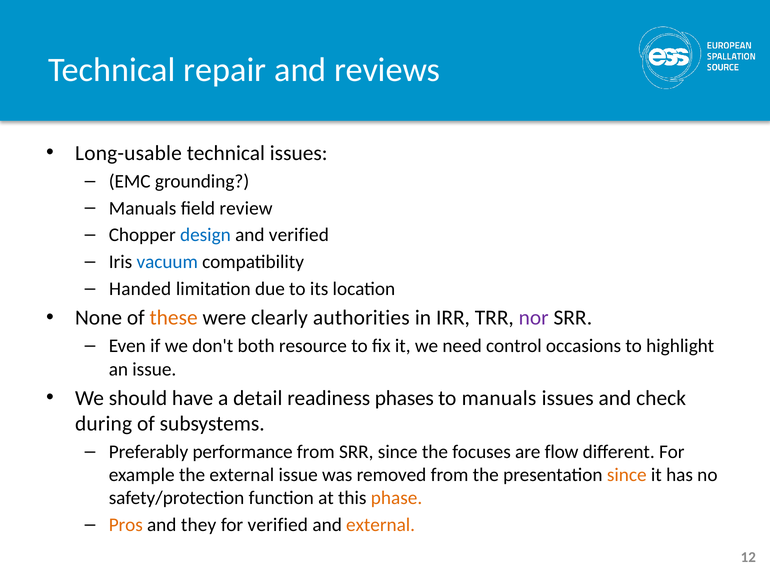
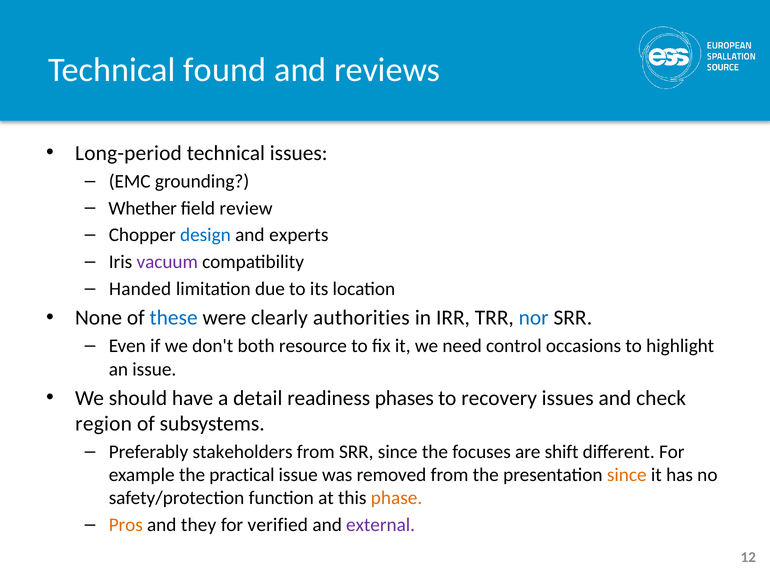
repair: repair -> found (225, 70)
Long-usable: Long-usable -> Long-period (128, 153)
Manuals: Manuals -> Whether (143, 208)
and verified: verified -> experts (299, 235)
vacuum colour: blue -> purple (167, 262)
these colour: orange -> blue (174, 318)
nor colour: purple -> blue (534, 318)
to manuals: manuals -> recovery (499, 398)
during: during -> region (104, 423)
performance: performance -> stakeholders (243, 451)
flow: flow -> shift (562, 451)
the external: external -> practical (242, 475)
external colour: orange -> purple (381, 525)
